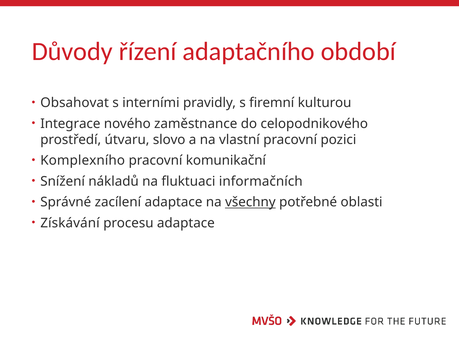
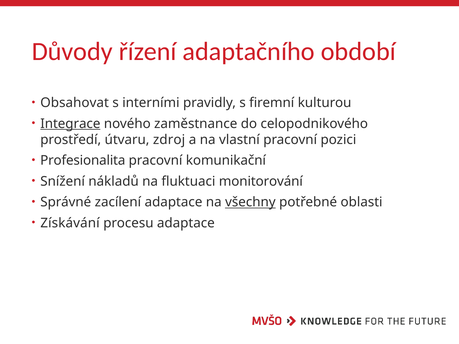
Integrace underline: none -> present (70, 124)
slovo: slovo -> zdroj (169, 140)
Komplexního: Komplexního -> Profesionalita (83, 161)
informačních: informačních -> monitorování (261, 182)
